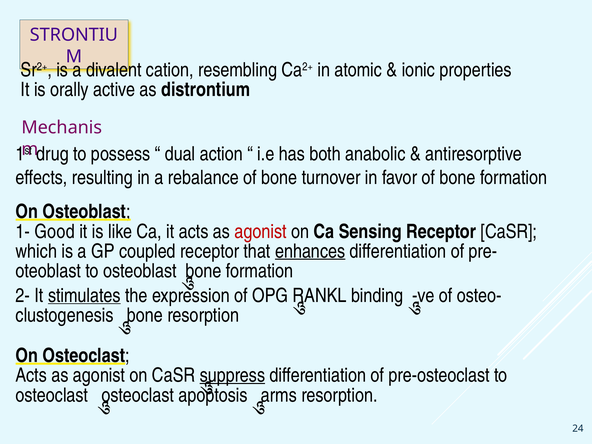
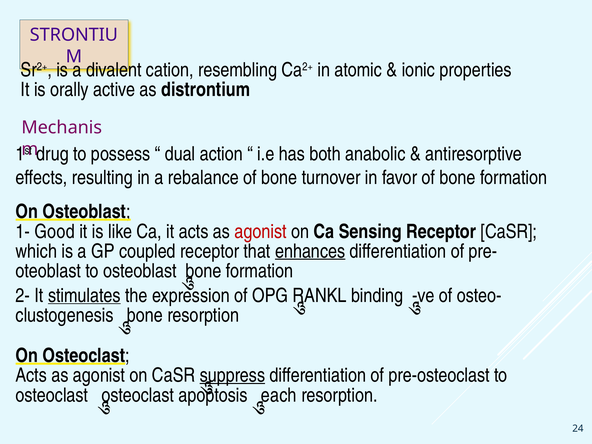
arms: arms -> each (279, 395)
